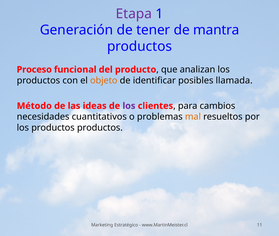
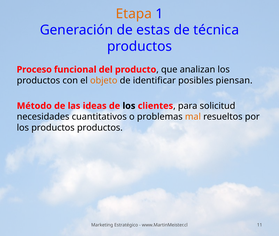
Etapa colour: purple -> orange (134, 14)
tener: tener -> estas (153, 30)
mantra: mantra -> técnica (216, 30)
llamada: llamada -> piensan (234, 80)
los colour: purple -> black (129, 106)
cambios: cambios -> solicitud (217, 106)
